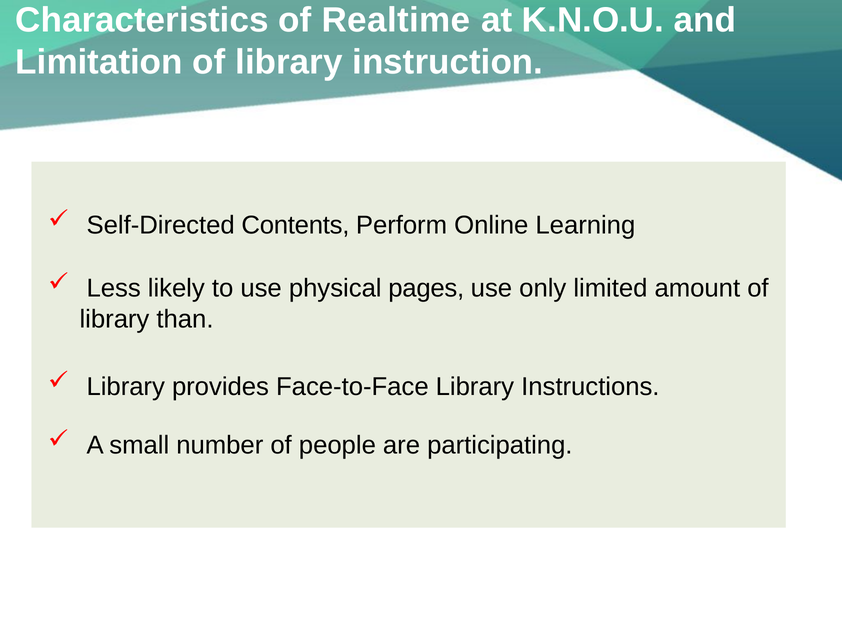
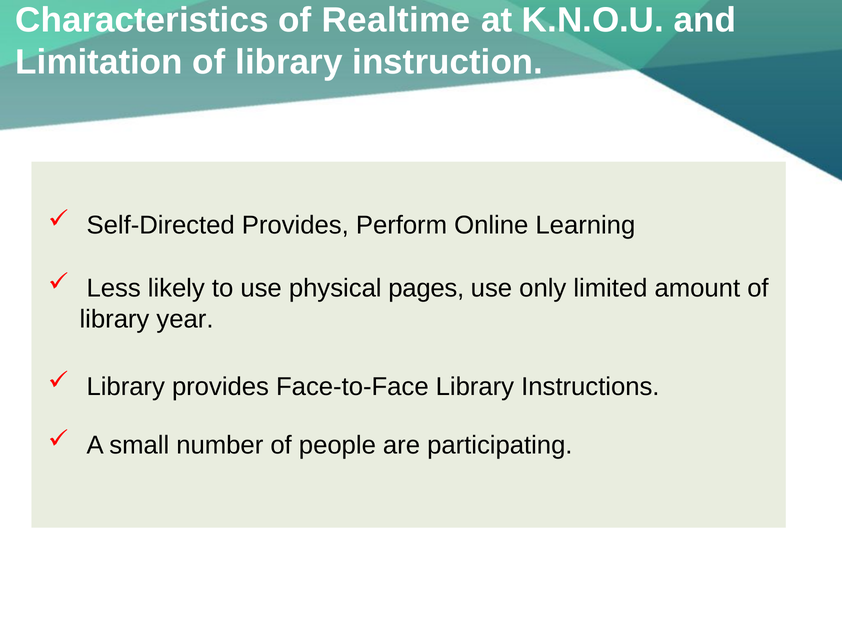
Self-Directed Contents: Contents -> Provides (295, 225)
than: than -> year (185, 319)
